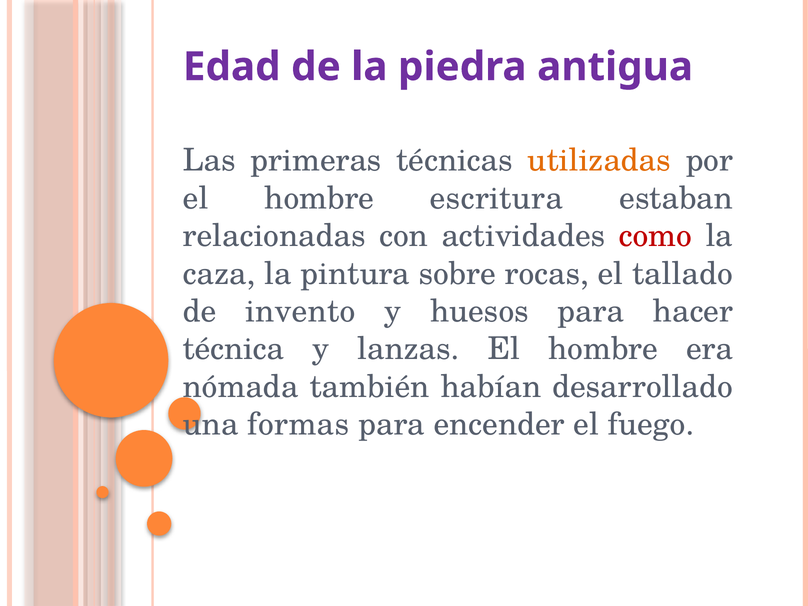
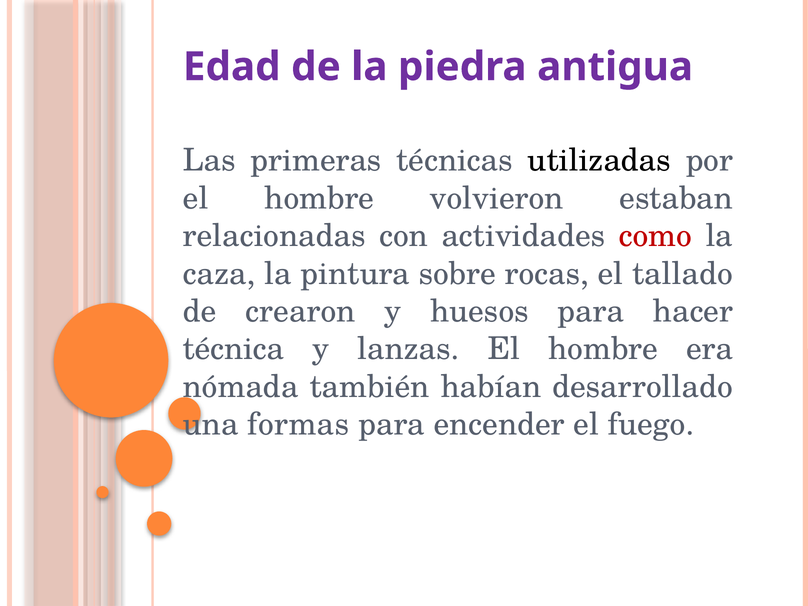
utilizadas colour: orange -> black (599, 160)
escritura: escritura -> volvieron (497, 198)
invento: invento -> crearon (300, 311)
